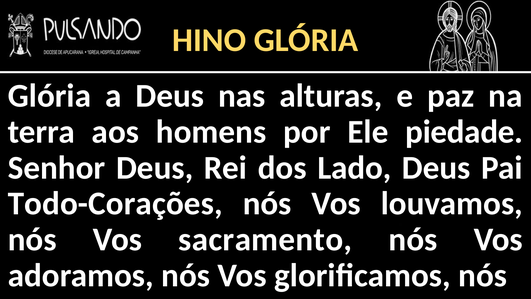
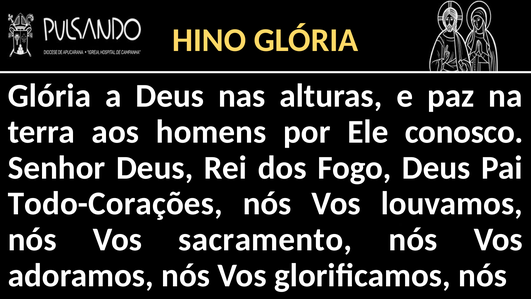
piedade: piedade -> conosco (464, 132)
Lado: Lado -> Fogo (354, 168)
